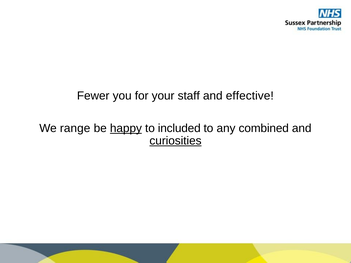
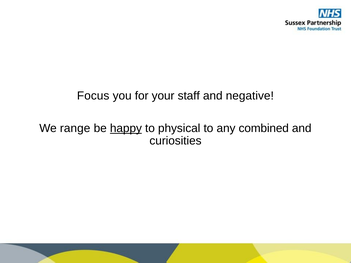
Fewer: Fewer -> Focus (93, 96)
effective: effective -> negative (250, 96)
included: included -> physical (179, 128)
curiosities underline: present -> none (175, 141)
